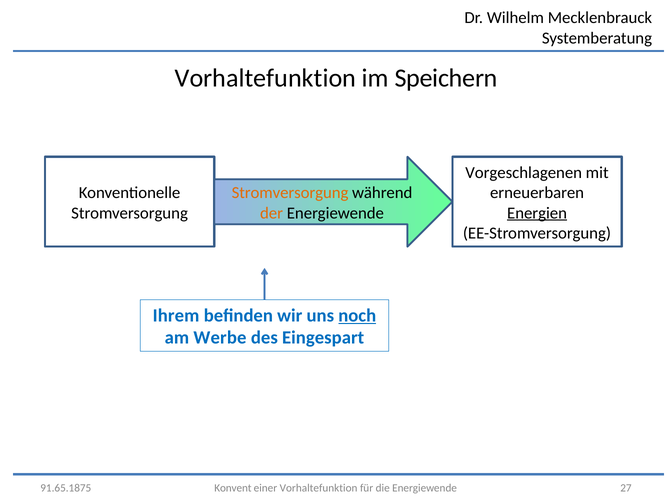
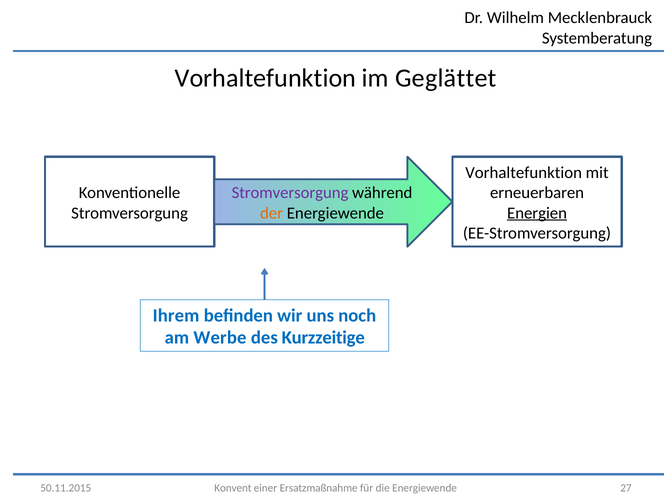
Speichern: Speichern -> Geglättet (446, 78)
Vorgeschlagenen: Vorgeschlagenen -> Vorhaltefunktion (524, 173)
Stromversorgung colour: orange -> purple (290, 193)
noch underline: present -> none (357, 315)
Eingespart: Eingespart -> Kurzzeitige (323, 338)
91.65.1875: 91.65.1875 -> 50.11.2015 (66, 488)
einer Vorhaltefunktion: Vorhaltefunktion -> Ersatzmaßnahme (319, 488)
